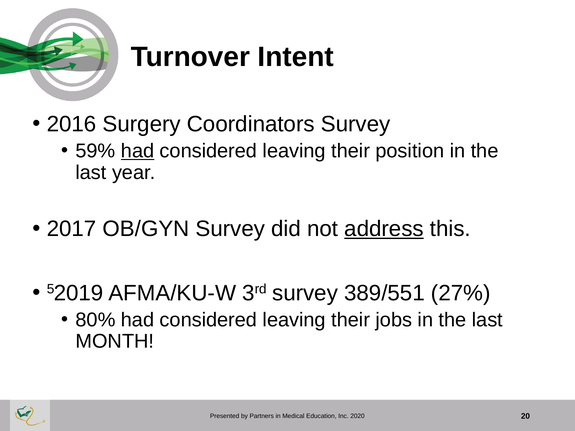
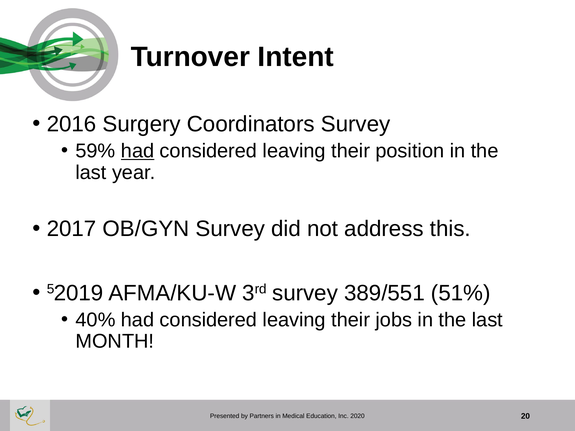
address underline: present -> none (384, 229)
27%: 27% -> 51% (461, 293)
80%: 80% -> 40% (95, 320)
